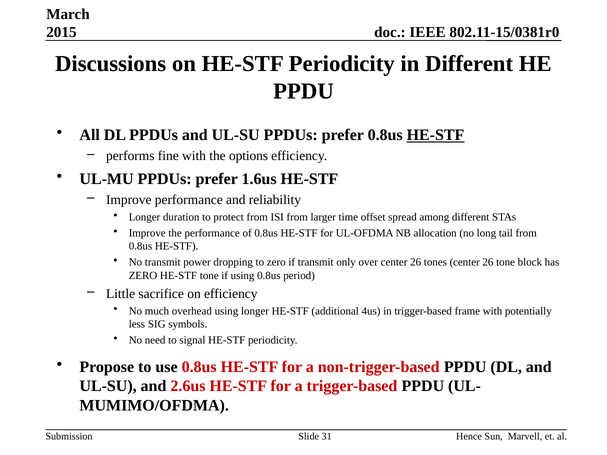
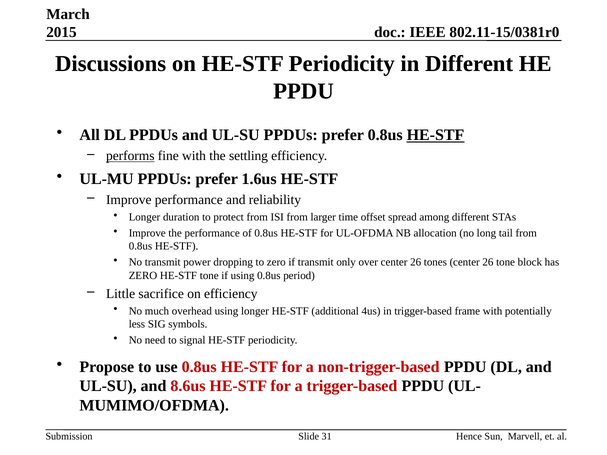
performs underline: none -> present (130, 156)
options: options -> settling (249, 156)
2.6us: 2.6us -> 8.6us (188, 386)
